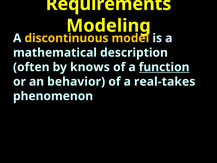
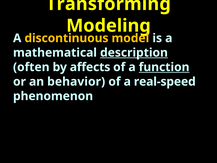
Requirements: Requirements -> Transforming (108, 4)
description underline: none -> present (134, 53)
knows: knows -> affects (90, 67)
real-takes: real-takes -> real-speed (165, 81)
